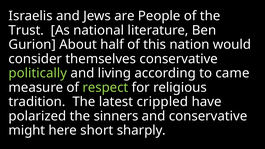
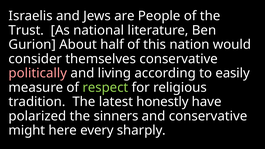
politically colour: light green -> pink (38, 73)
came: came -> easily (233, 73)
crippled: crippled -> honestly (162, 102)
short: short -> every (97, 130)
